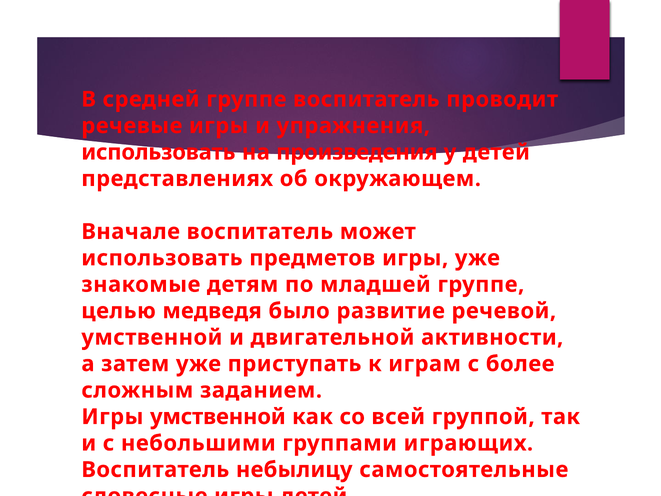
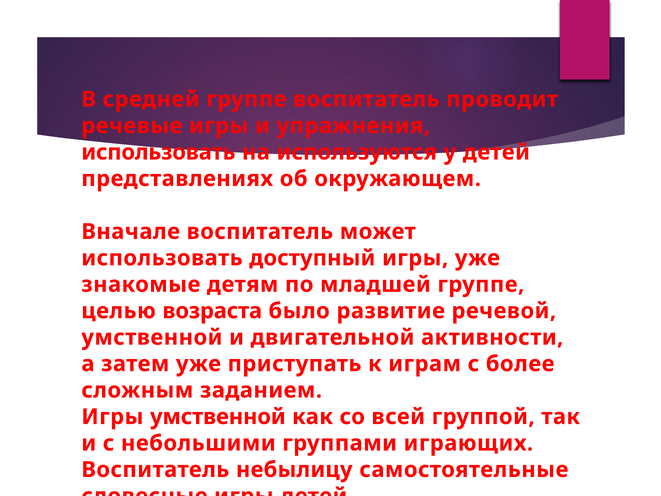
произведения: произведения -> используются (357, 152)
предметов: предметов -> доступный (312, 258)
медведя: медведя -> возраста (212, 311)
